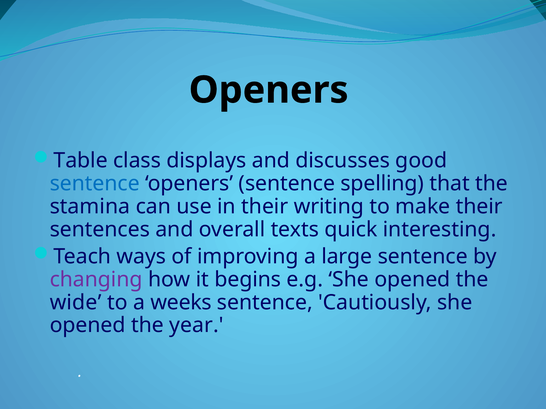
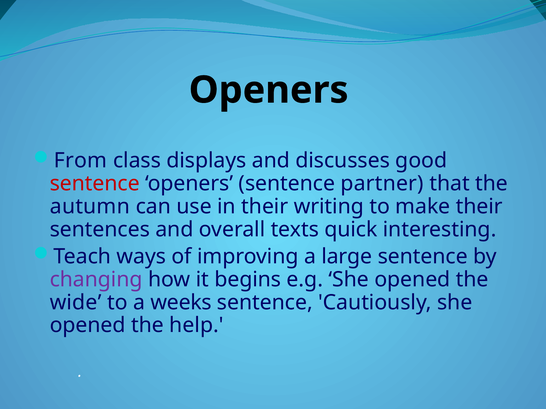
Table: Table -> From (80, 161)
sentence colour: blue -> red (95, 184)
spelling: spelling -> partner (382, 184)
stamina: stamina -> autumn (90, 207)
year: year -> help (196, 326)
